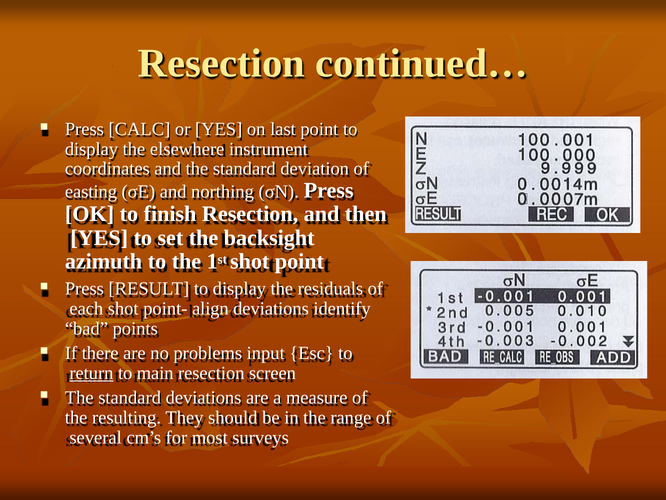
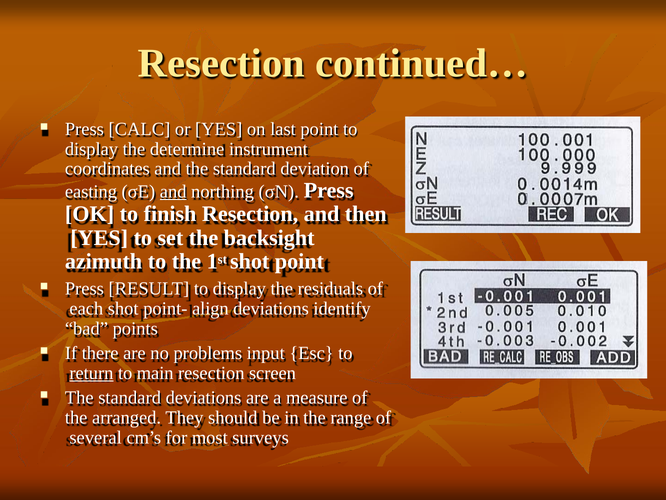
elsewhere: elsewhere -> determine (187, 149)
and underline: none -> present (173, 191)
resulting: resulting -> arranged (127, 417)
